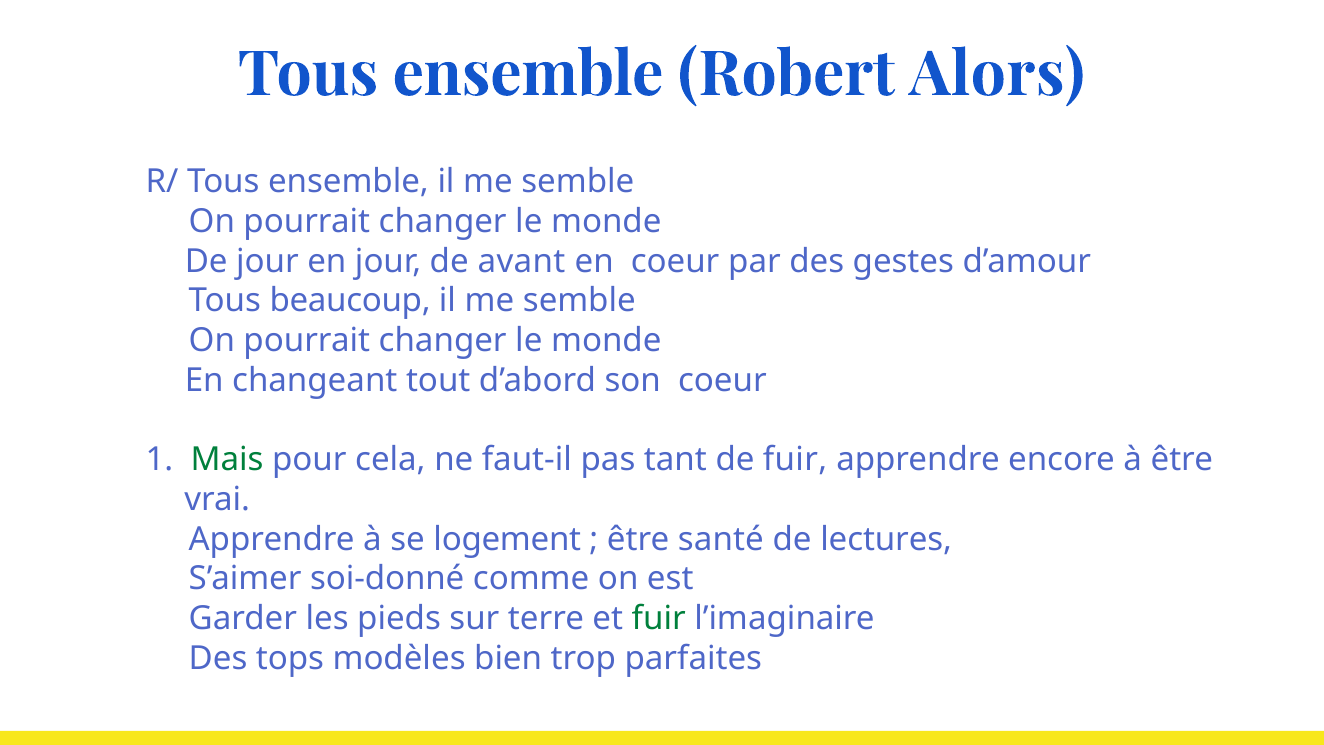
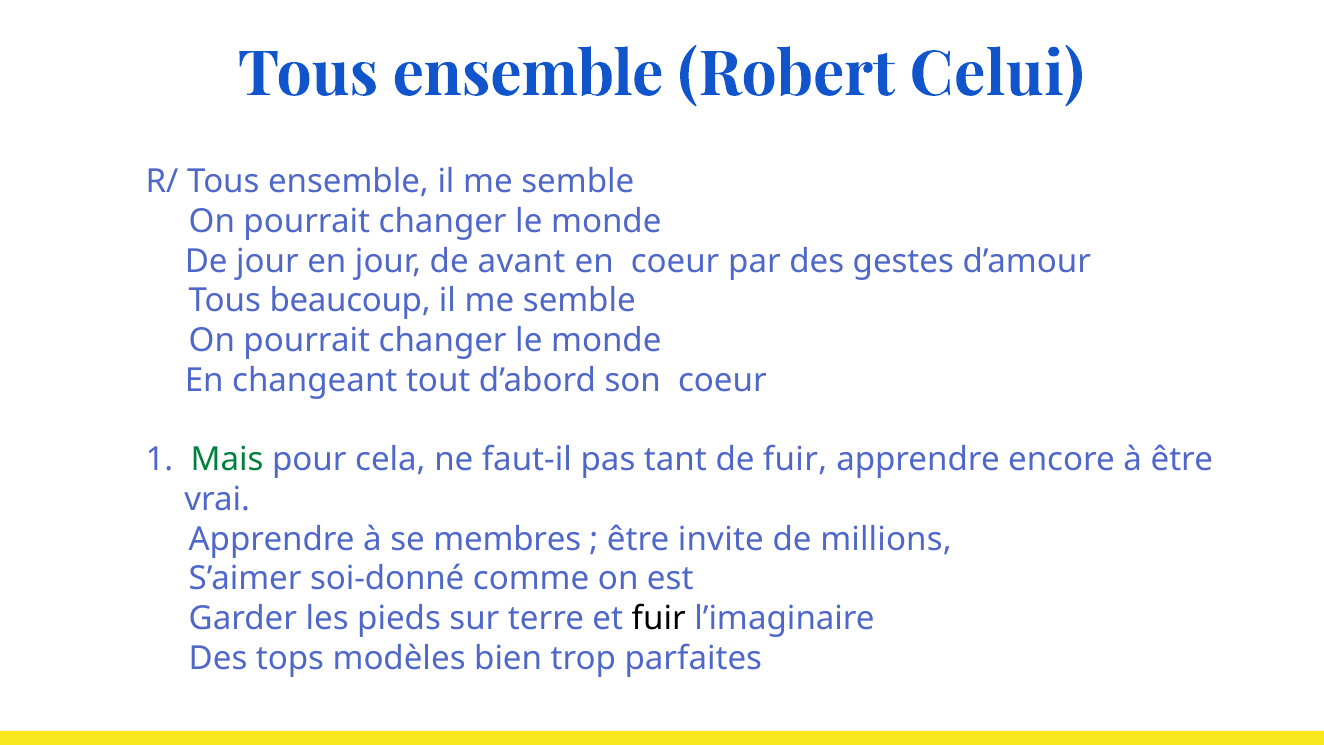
Alors: Alors -> Celui (997, 74)
logement: logement -> membres (507, 539)
santé: santé -> invite (721, 539)
lectures: lectures -> millions (886, 539)
fuir colour: green -> black (659, 619)
